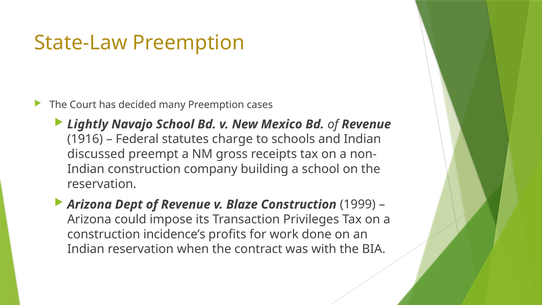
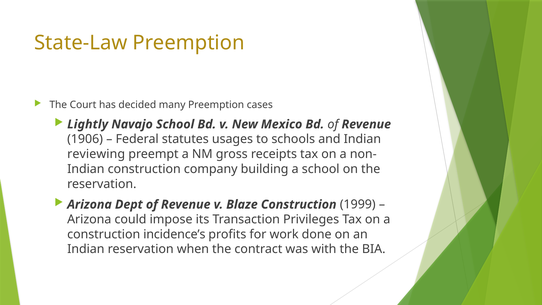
1916: 1916 -> 1906 (85, 139)
charge: charge -> usages (232, 139)
discussed: discussed -> reviewing (96, 154)
